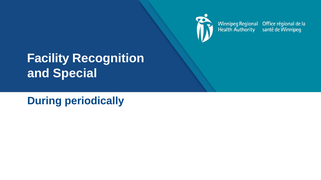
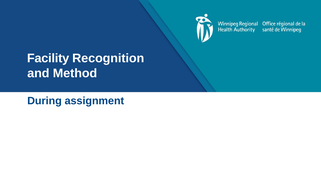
Special: Special -> Method (75, 74)
periodically: periodically -> assignment (94, 101)
